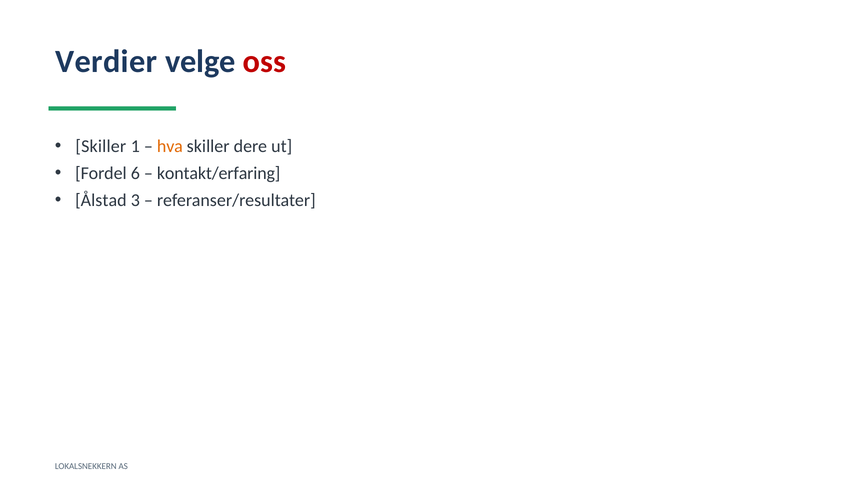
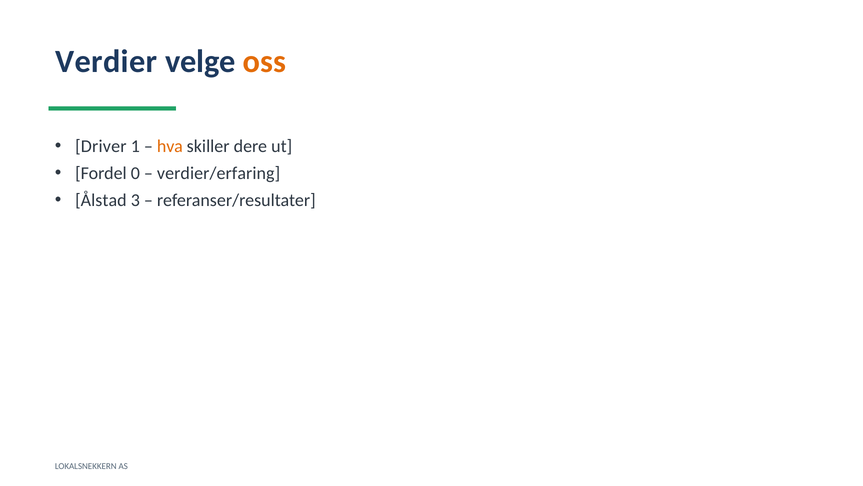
oss colour: red -> orange (265, 62)
Skiller: Skiller -> Driver (101, 146)
6: 6 -> 0 (135, 173)
kontakt/erfaring: kontakt/erfaring -> verdier/erfaring (219, 173)
